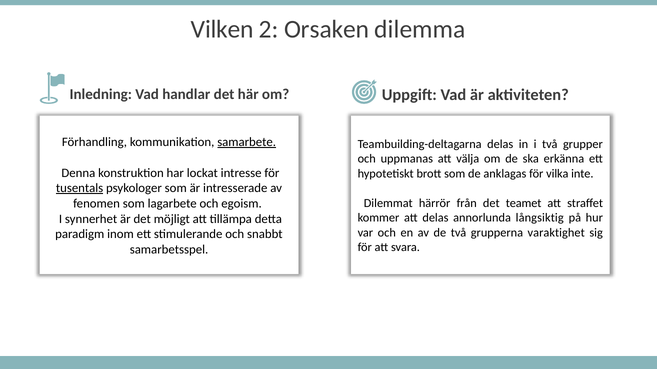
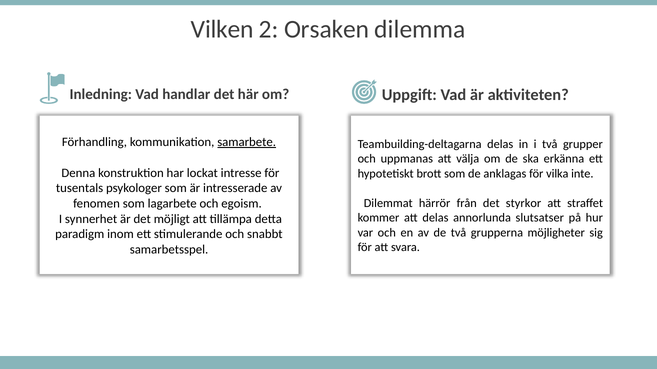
tusentals underline: present -> none (80, 188)
teamet: teamet -> styrkor (524, 203)
långsiktig: långsiktig -> slutsatser (540, 218)
varaktighet: varaktighet -> möjligheter (556, 233)
